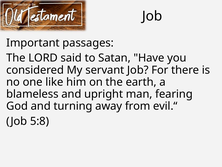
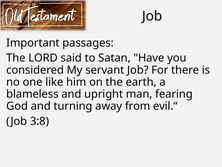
5:8: 5:8 -> 3:8 (40, 121)
